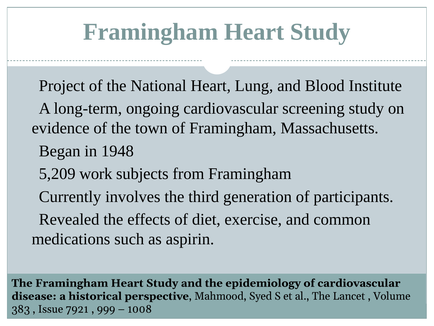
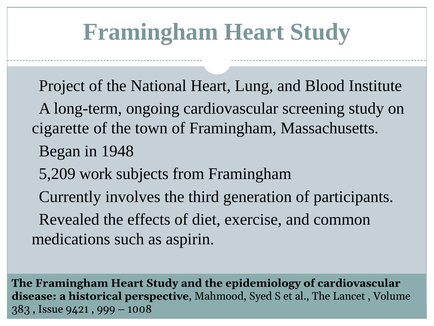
evidence: evidence -> cigarette (60, 128)
7921: 7921 -> 9421 (77, 309)
